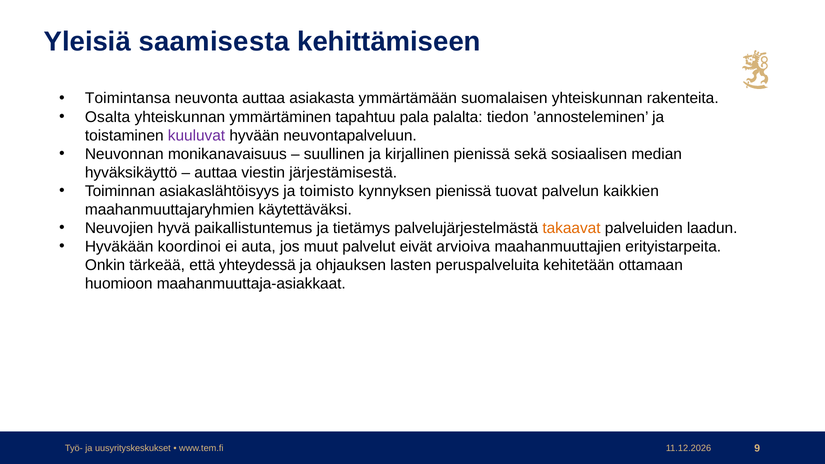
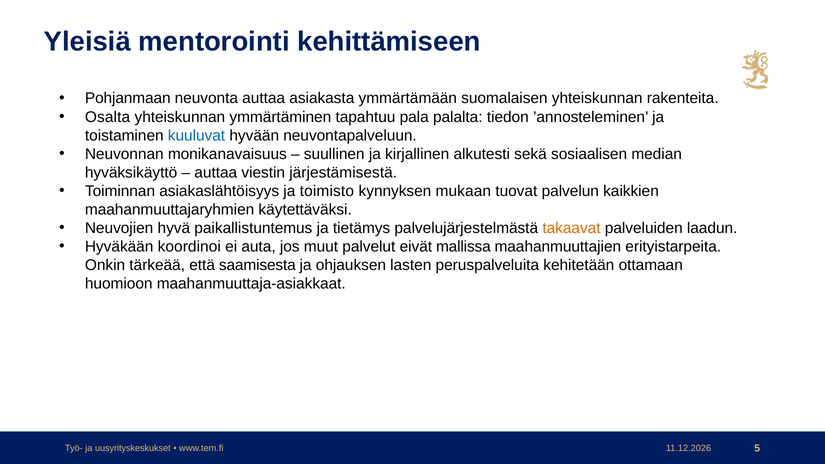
saamisesta: saamisesta -> mentorointi (214, 42)
Toimintansa: Toimintansa -> Pohjanmaan (128, 98)
kuuluvat colour: purple -> blue (196, 135)
kirjallinen pienissä: pienissä -> alkutesti (482, 154)
kynnyksen pienissä: pienissä -> mukaan (463, 191)
arvioiva: arvioiva -> mallissa (463, 247)
yhteydessä: yhteydessä -> saamisesta (257, 265)
9: 9 -> 5 (757, 449)
